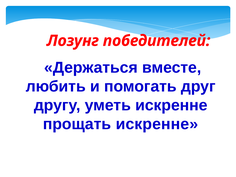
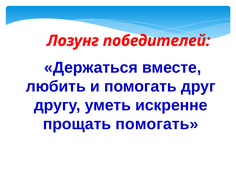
прощать искренне: искренне -> помогать (157, 124)
